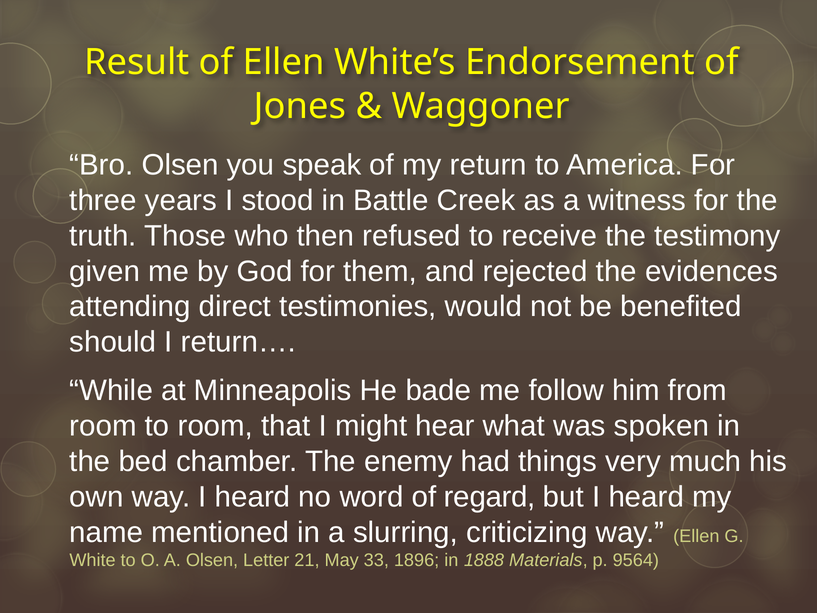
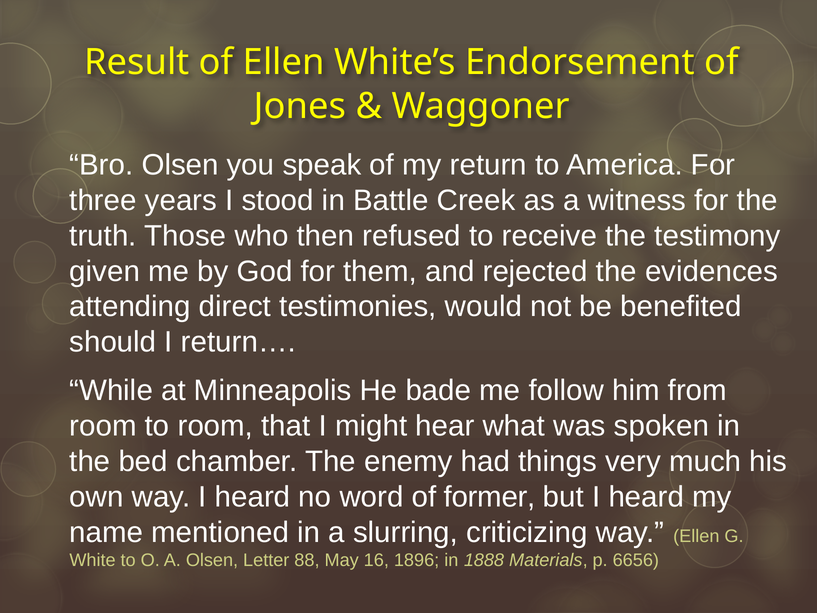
regard: regard -> former (490, 497)
21: 21 -> 88 (307, 560)
33: 33 -> 16 (376, 560)
9564: 9564 -> 6656 (636, 560)
